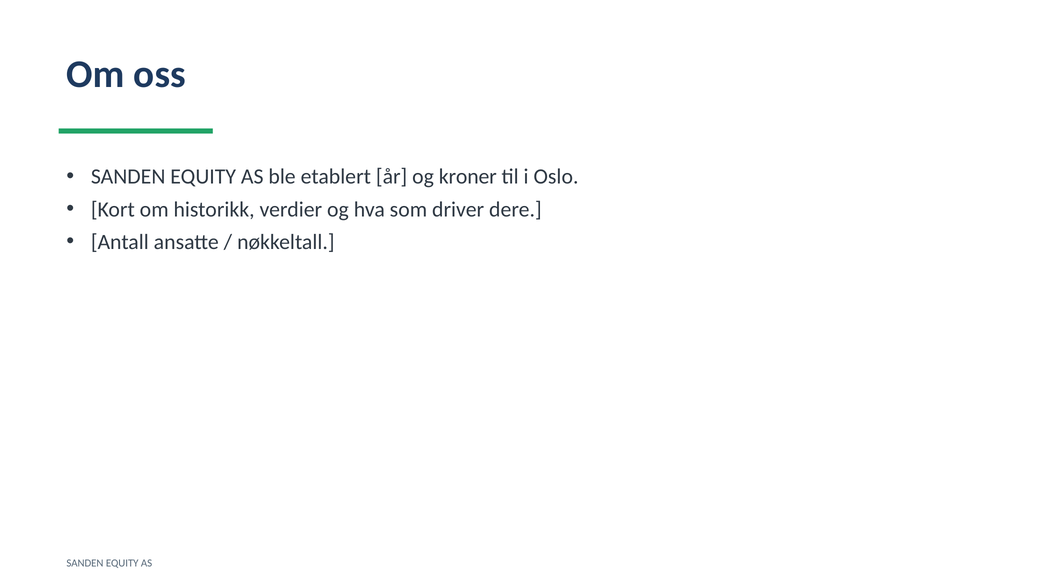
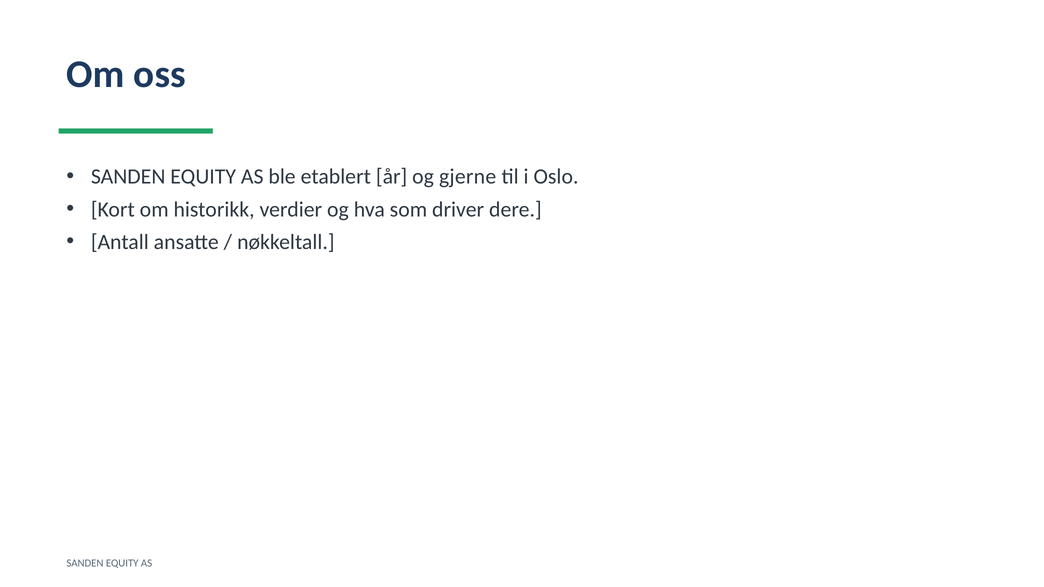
kroner: kroner -> gjerne (468, 177)
